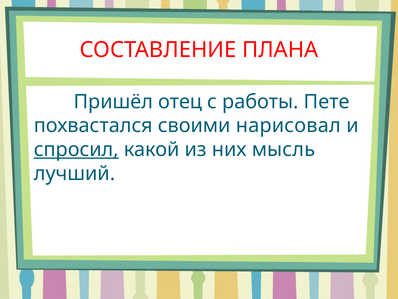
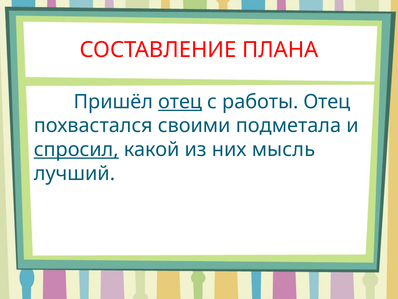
отец underline: none -> present (180, 102)
работы Пете: Пете -> Отец (327, 102)
нарисовал: нарисовал -> подметала (288, 125)
